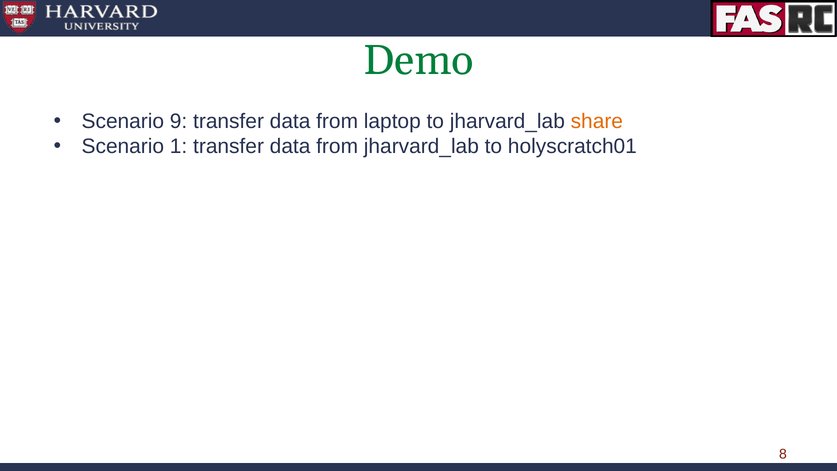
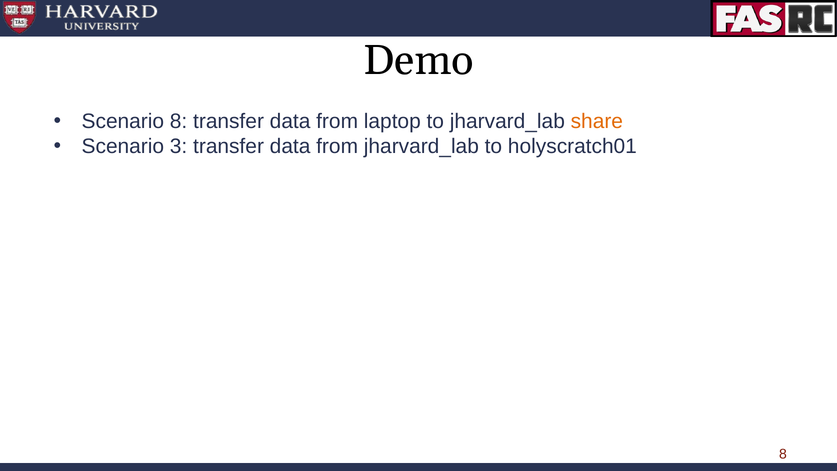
Demo colour: green -> black (418, 60)
Scenario 9: 9 -> 8 (179, 121)
1: 1 -> 3 (179, 146)
